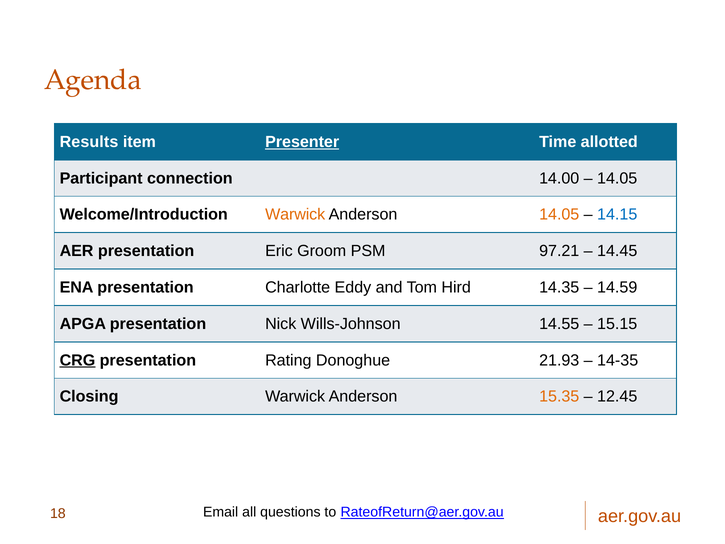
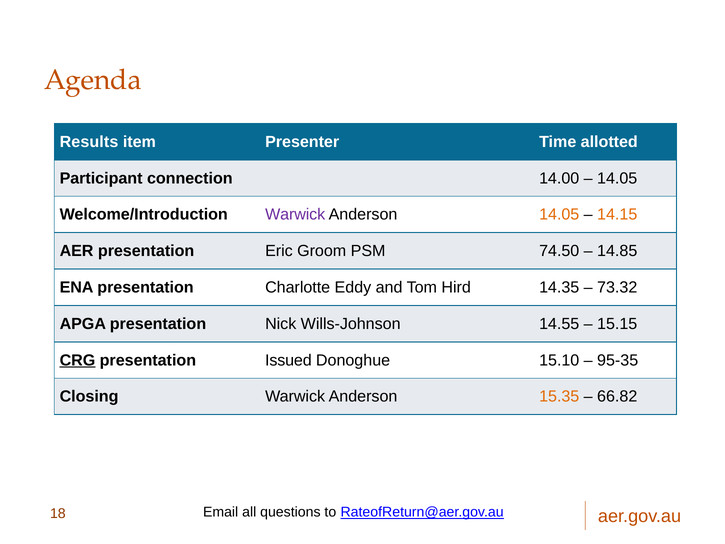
Presenter underline: present -> none (302, 142)
Warwick colour: orange -> purple (295, 215)
14.15 colour: blue -> orange (617, 215)
97.21: 97.21 -> 74.50 (559, 251)
14.45: 14.45 -> 14.85 (617, 251)
14.59: 14.59 -> 73.32 (617, 287)
Rating: Rating -> Issued (288, 360)
21.93: 21.93 -> 15.10 (559, 360)
14-35: 14-35 -> 95-35 (618, 360)
12.45: 12.45 -> 66.82 (617, 396)
